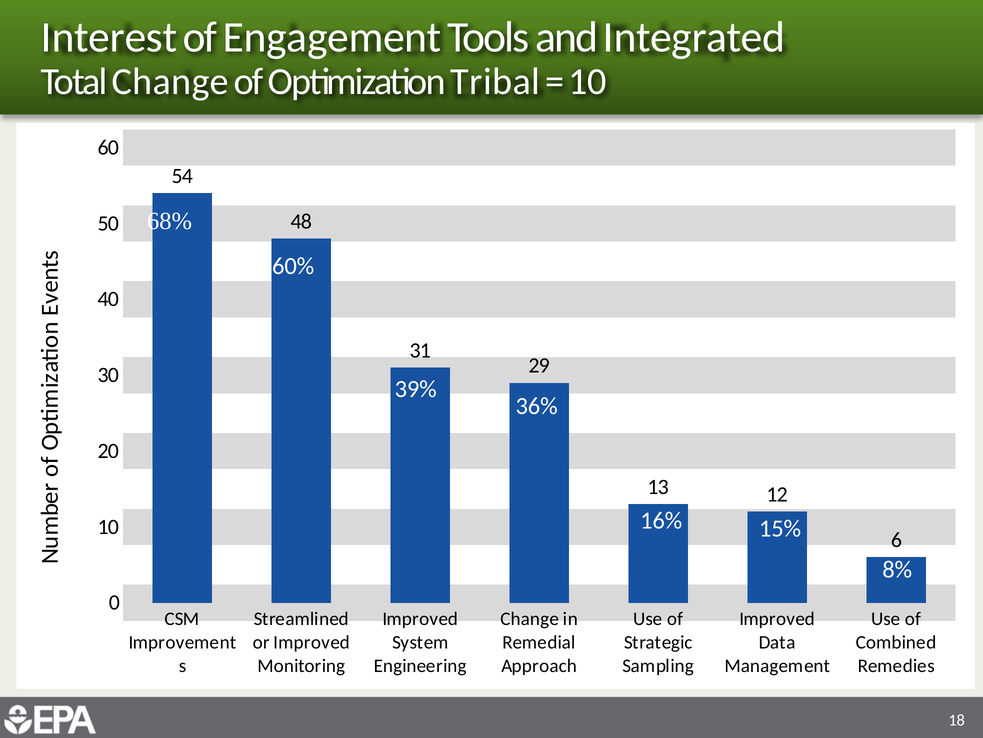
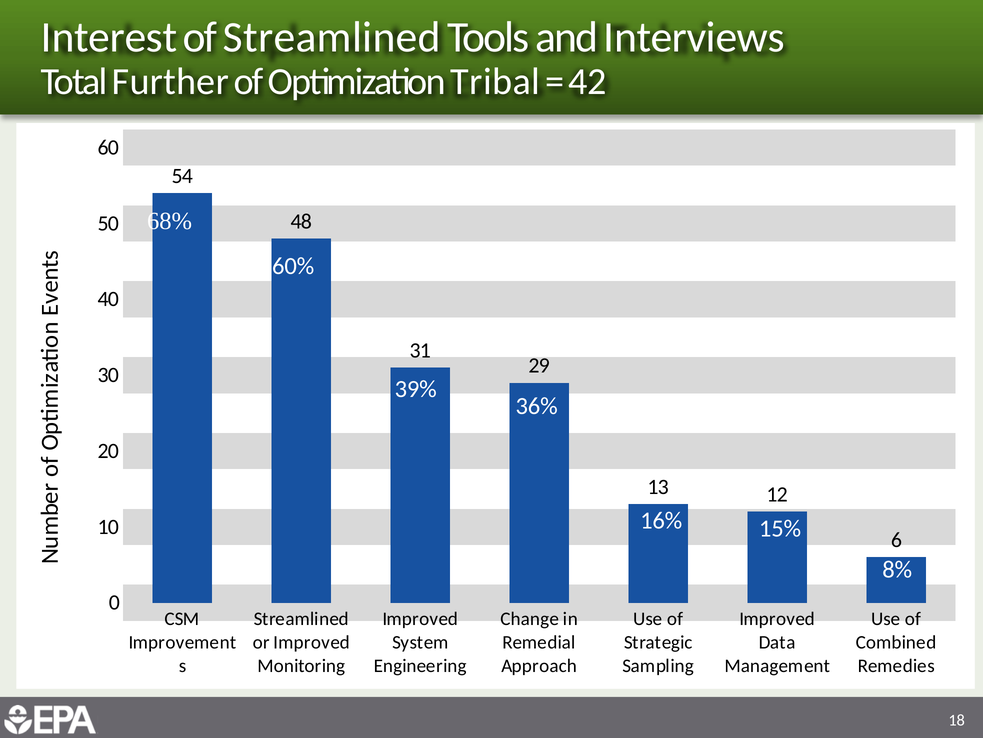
of Engagement: Engagement -> Streamlined (332, 37)
Integrated: Integrated -> Interviews (694, 37)
Total Change: Change -> Further (170, 81)
10: 10 -> 42 (587, 81)
